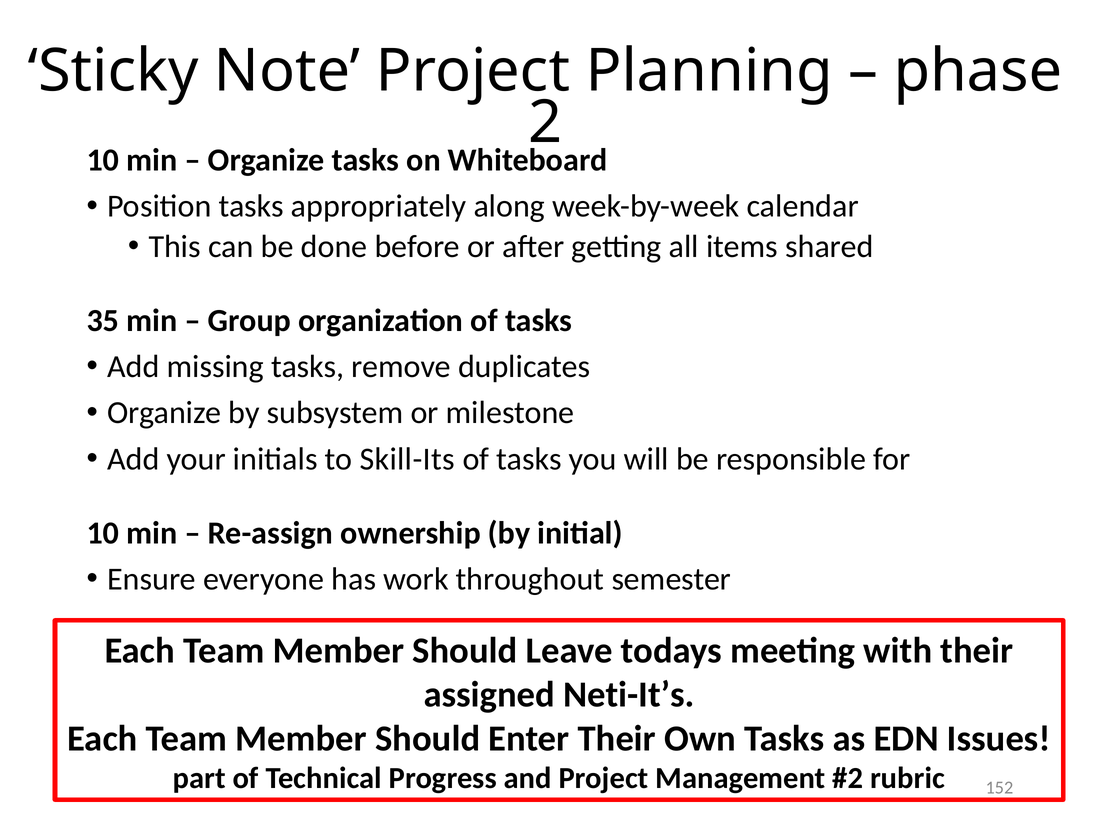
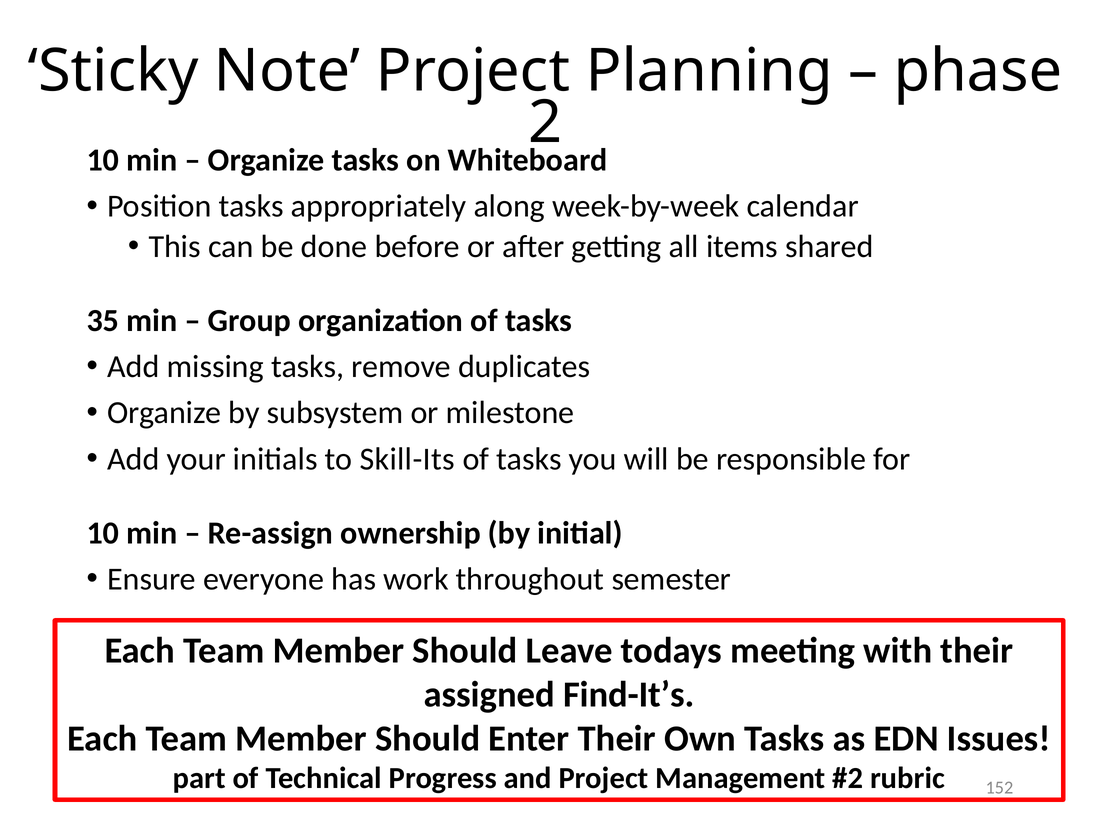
Neti-It’s: Neti-It’s -> Find-It’s (629, 694)
